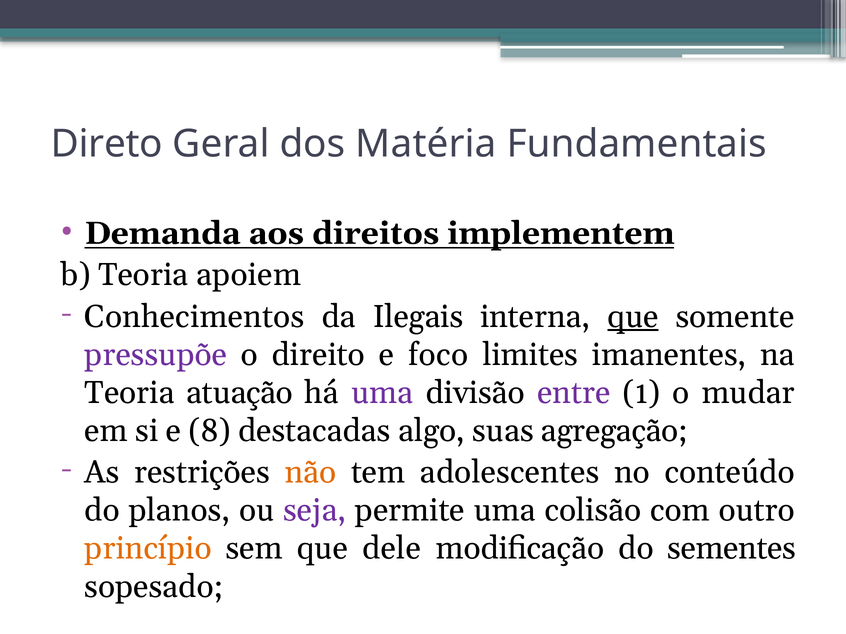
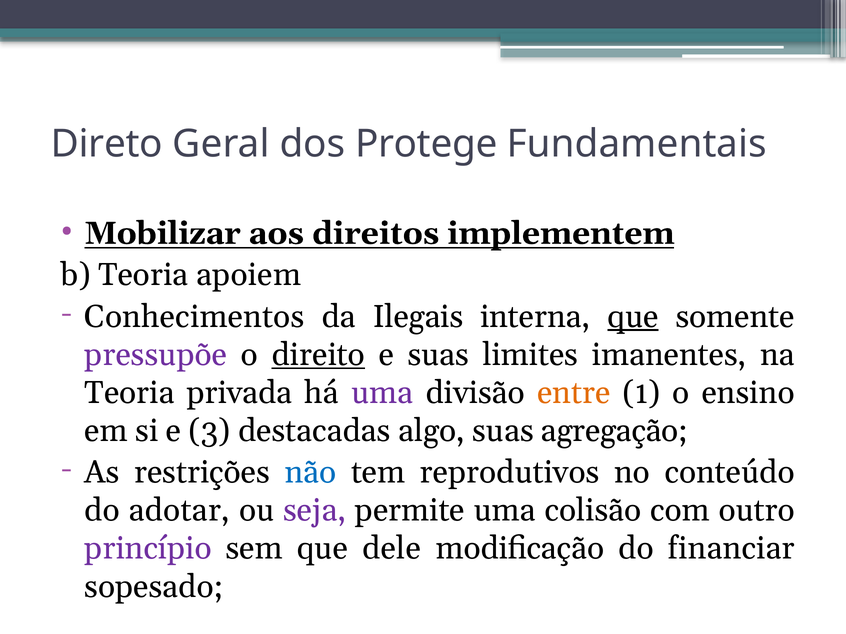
Matéria: Matéria -> Protege (426, 144)
Demanda: Demanda -> Mobilizar (163, 234)
direito underline: none -> present (318, 355)
e foco: foco -> suas (438, 355)
atuação: atuação -> privada (240, 393)
entre colour: purple -> orange (574, 393)
mudar: mudar -> ensino (748, 393)
8: 8 -> 3 (210, 431)
não colour: orange -> blue (311, 473)
adolescentes: adolescentes -> reprodutivos (510, 473)
planos: planos -> adotar (179, 511)
princípio colour: orange -> purple (148, 549)
sementes: sementes -> financiar (731, 549)
